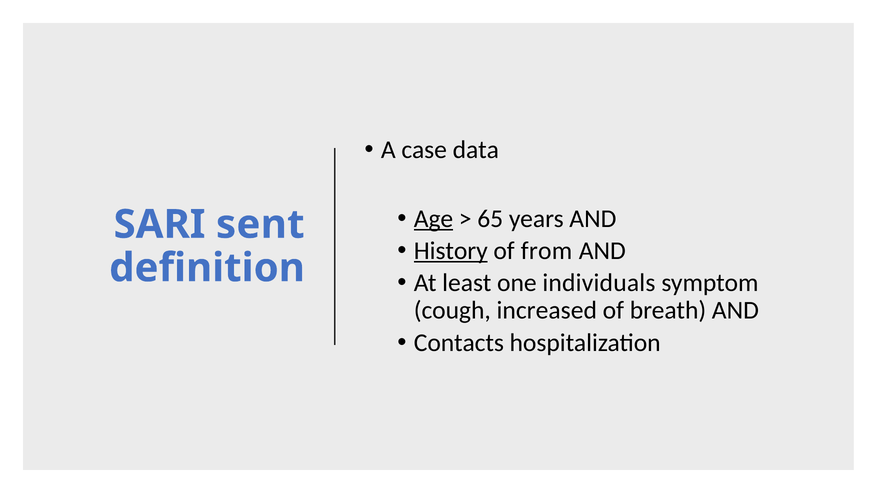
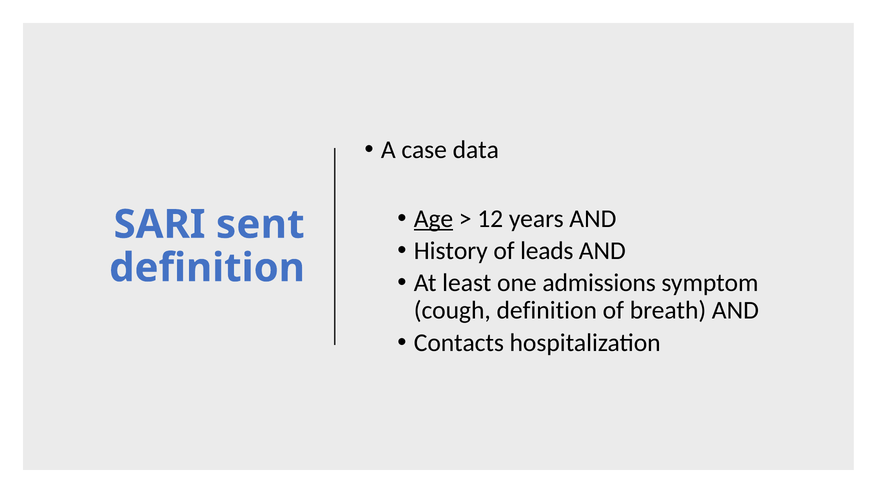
65: 65 -> 12 (490, 219)
History underline: present -> none (451, 251)
from: from -> leads (547, 251)
individuals: individuals -> admissions (599, 283)
cough increased: increased -> definition (547, 311)
